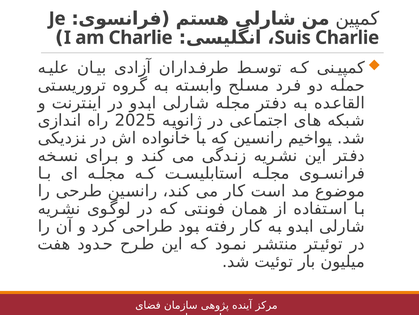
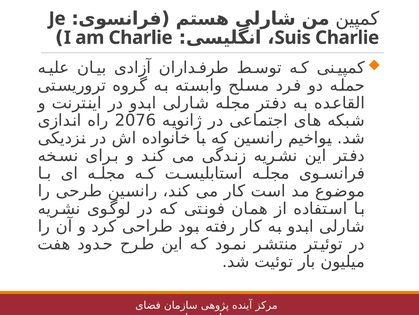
2025: 2025 -> 2076 (135, 120)
